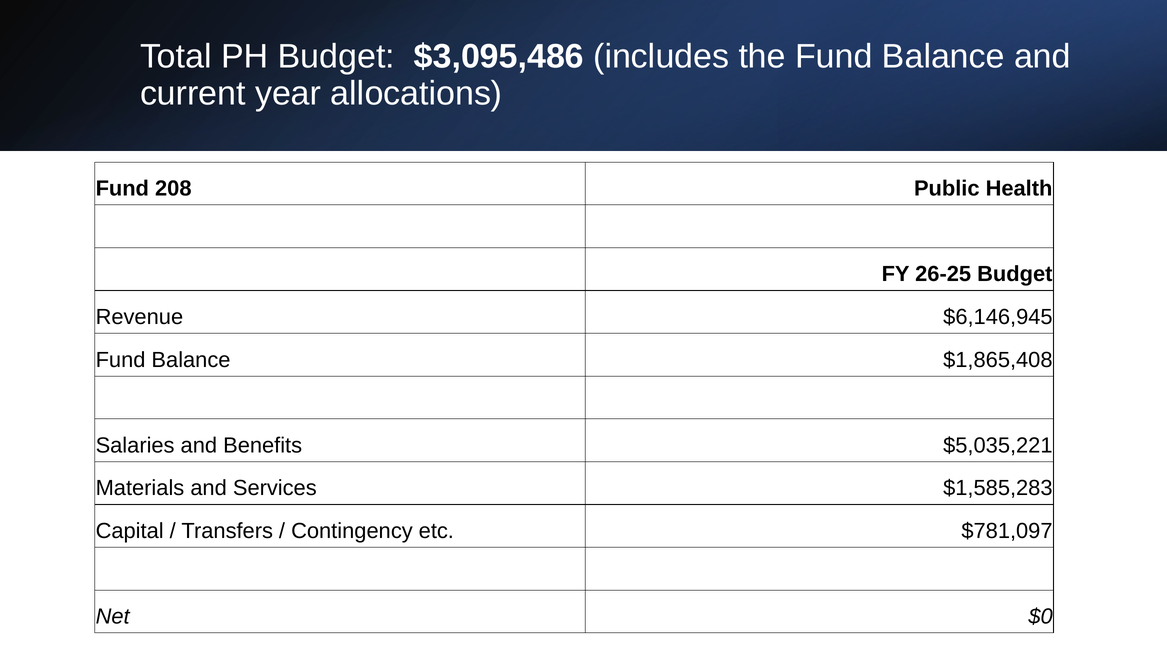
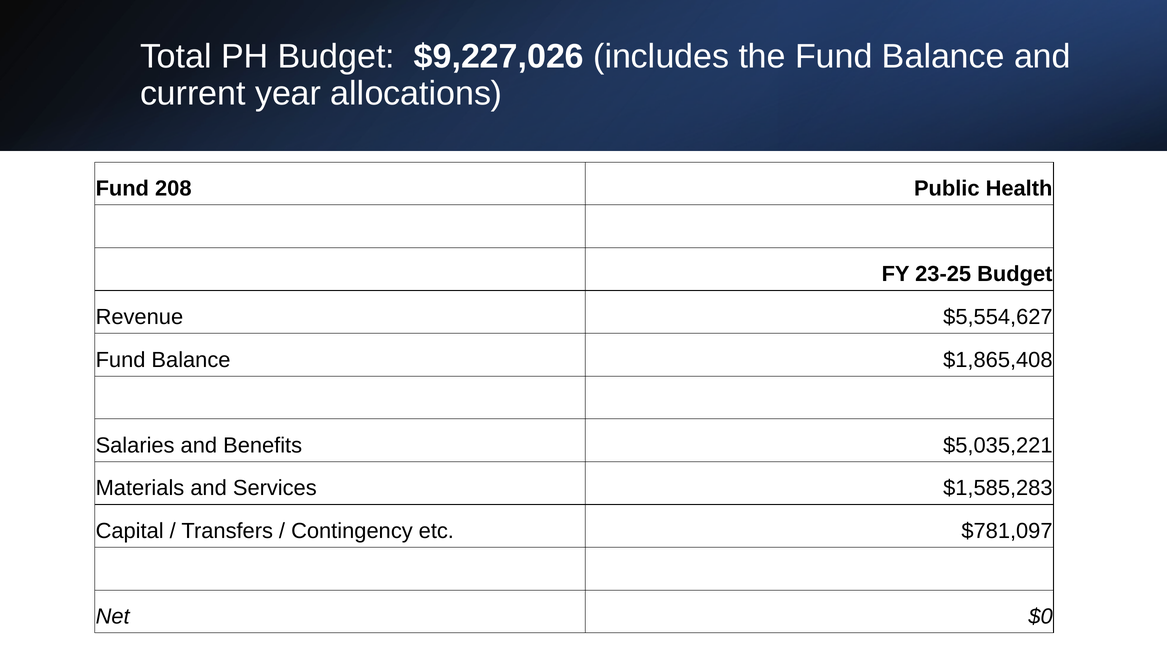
$3,095,486: $3,095,486 -> $9,227,026 (499, 57)
26-25: 26-25 -> 23-25 (943, 274)
$6,146,945: $6,146,945 -> $5,554,627 (998, 317)
